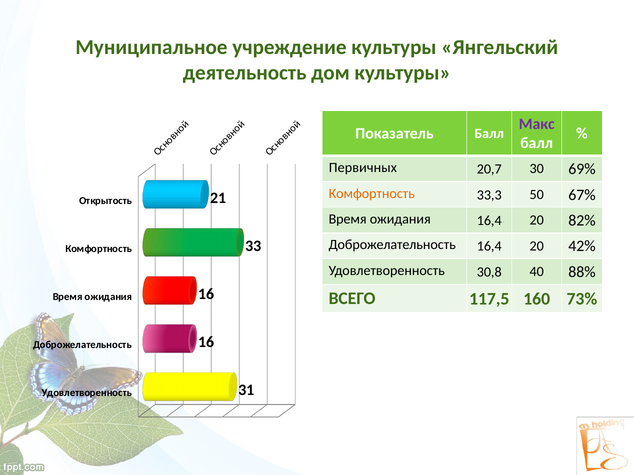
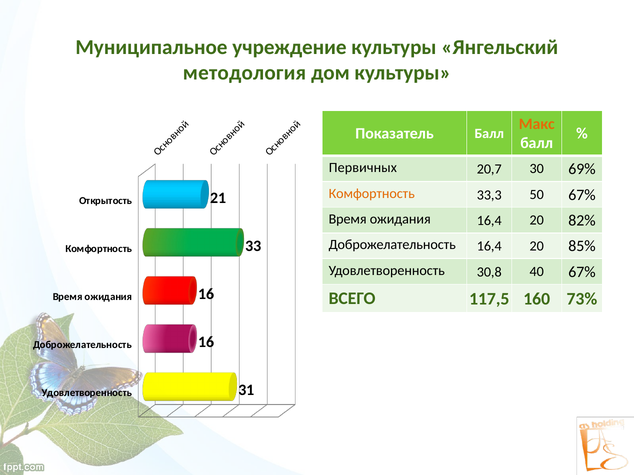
деятельность: деятельность -> методология (245, 73)
Макс colour: purple -> orange (537, 124)
42%: 42% -> 85% (582, 246)
40 88%: 88% -> 67% (582, 272)
